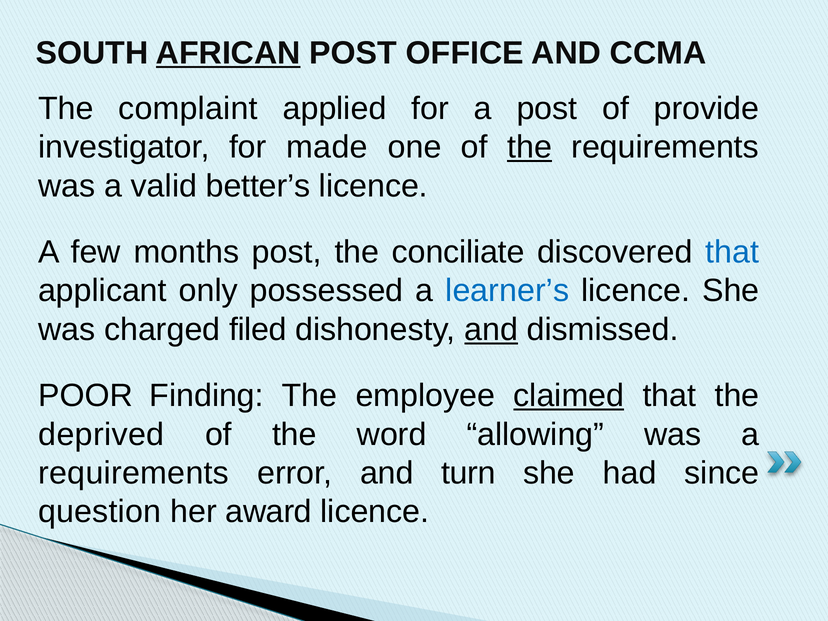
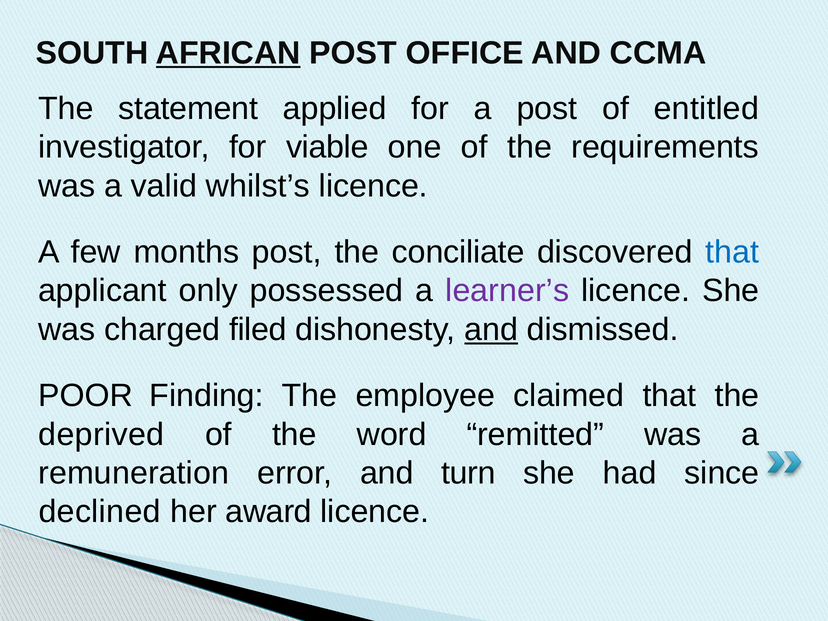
complaint: complaint -> statement (188, 109)
provide: provide -> entitled (706, 109)
made: made -> viable (327, 147)
the underline: present -> none (530, 147)
better’s: better’s -> whilst’s (258, 186)
learner’s colour: blue -> purple (507, 291)
claimed underline: present -> none (569, 396)
allowing: allowing -> remitted (535, 434)
requirements: requirements -> remuneration (134, 473)
question: question -> declined (100, 512)
